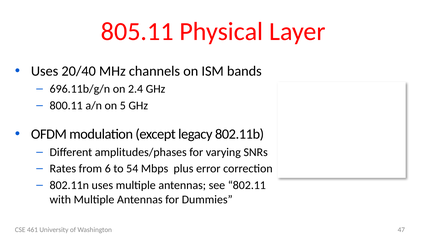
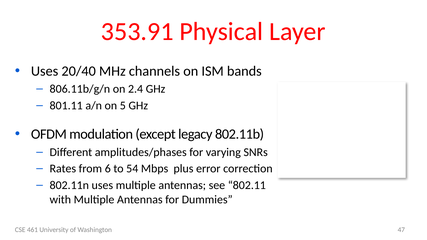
805.11: 805.11 -> 353.91 (137, 31)
696.11b/g/n: 696.11b/g/n -> 806.11b/g/n (80, 89)
800.11: 800.11 -> 801.11 (66, 106)
